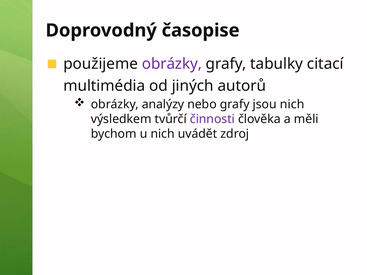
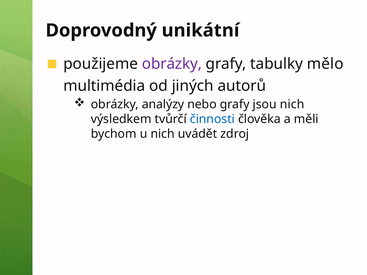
časopise: časopise -> unikátní (201, 30)
citací: citací -> mělo (325, 64)
činnosti colour: purple -> blue (212, 119)
